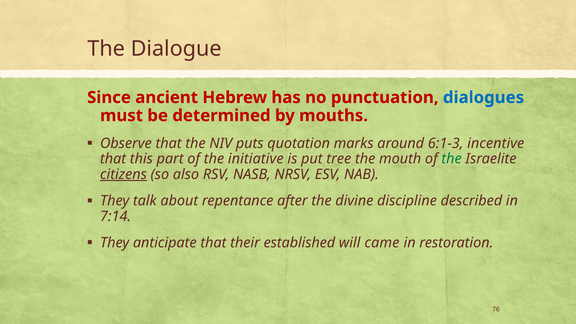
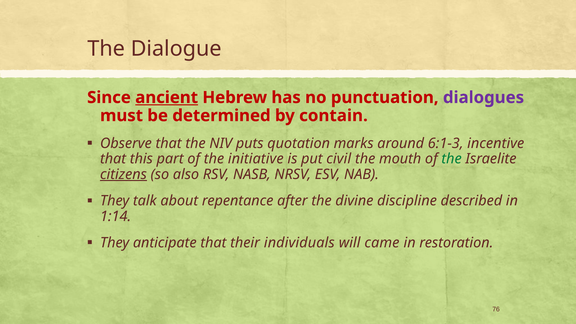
ancient underline: none -> present (167, 98)
dialogues colour: blue -> purple (484, 98)
mouths: mouths -> contain (333, 116)
tree: tree -> civil (339, 159)
7:14: 7:14 -> 1:14 (116, 216)
established: established -> individuals (299, 243)
